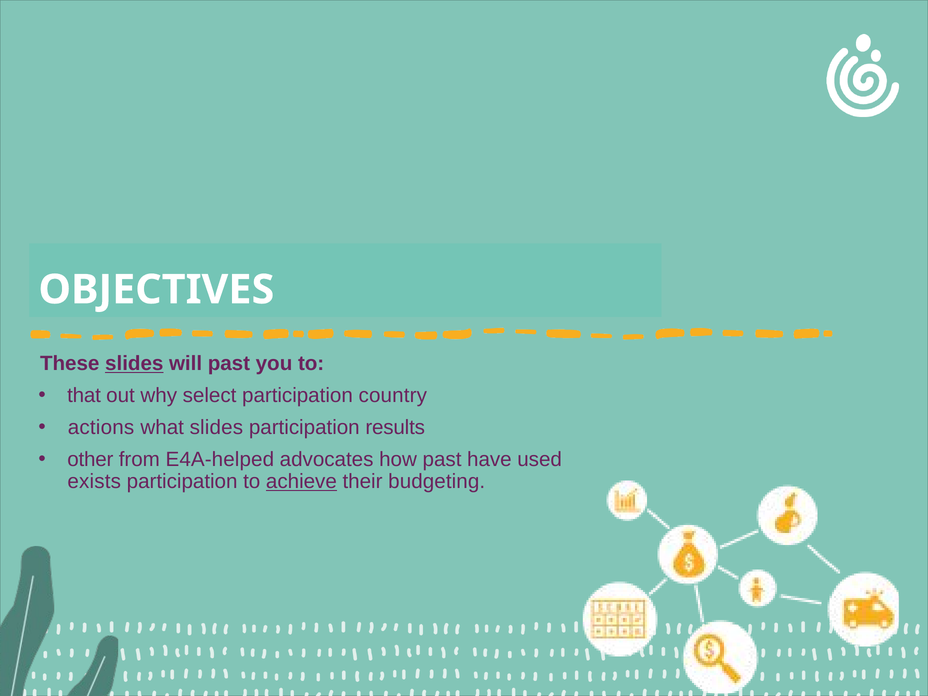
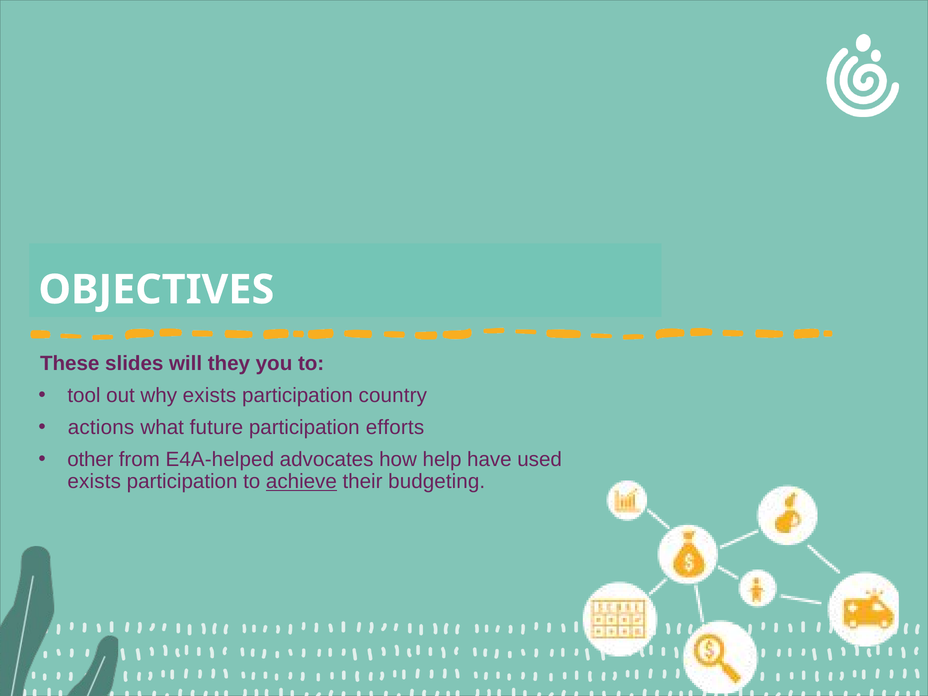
slides underline: present -> none (134, 364)
will past: past -> they (229, 364)
that: that -> tool (84, 396)
why select: select -> exists (209, 396)
what slides: slides -> future (216, 427)
results: results -> efforts (395, 427)
how past: past -> help (442, 459)
